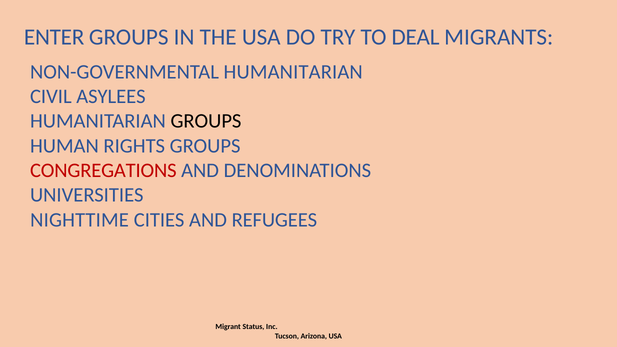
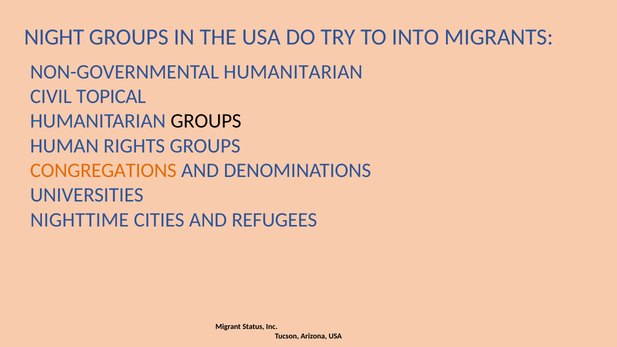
ENTER: ENTER -> NIGHT (54, 37)
DEAL: DEAL -> INTO (415, 37)
ASYLEES: ASYLEES -> TOPICAL (111, 96)
CONGREGATIONS colour: red -> orange (103, 171)
